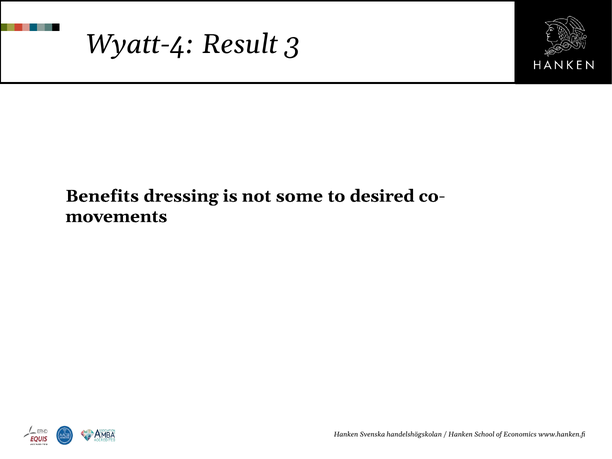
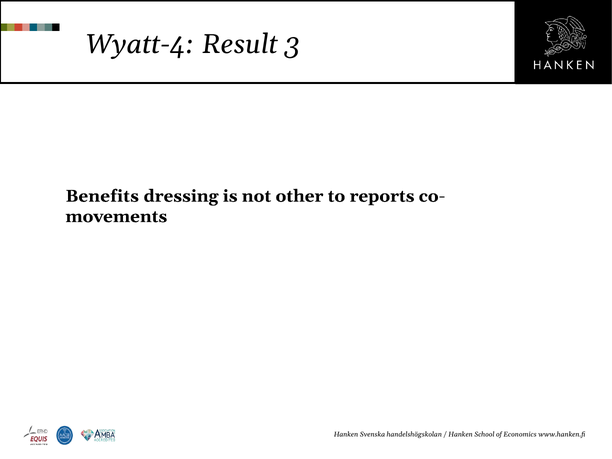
some: some -> other (299, 196)
desired: desired -> reports (382, 196)
